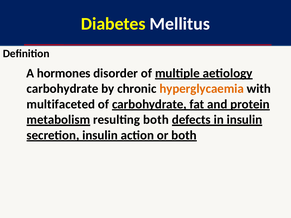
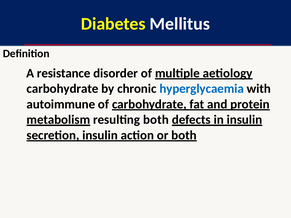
hormones: hormones -> resistance (64, 73)
hyperglycaemia colour: orange -> blue (202, 89)
multifaceted: multifaceted -> autoimmune (61, 104)
